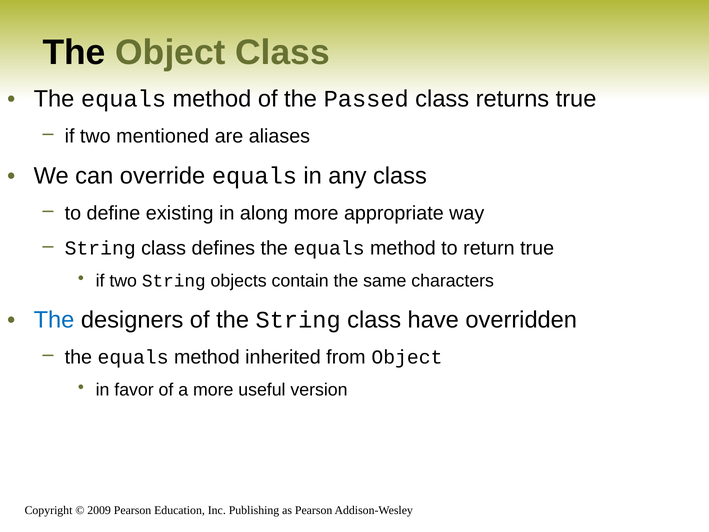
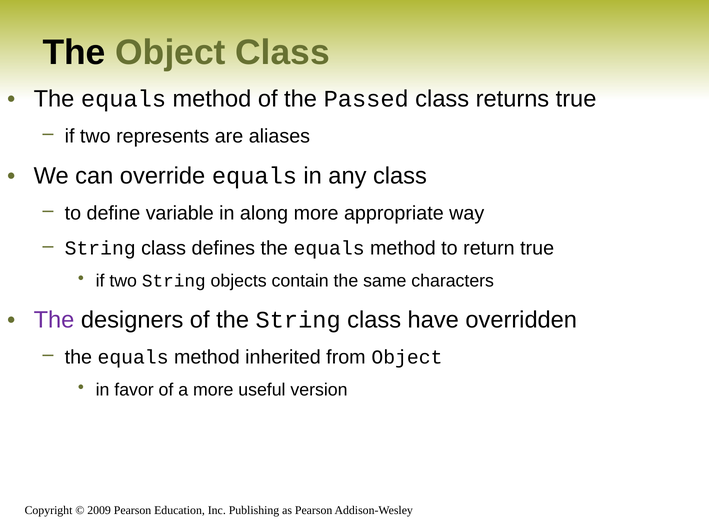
mentioned: mentioned -> represents (163, 136)
existing: existing -> variable (180, 213)
The colour: blue -> purple (54, 320)
